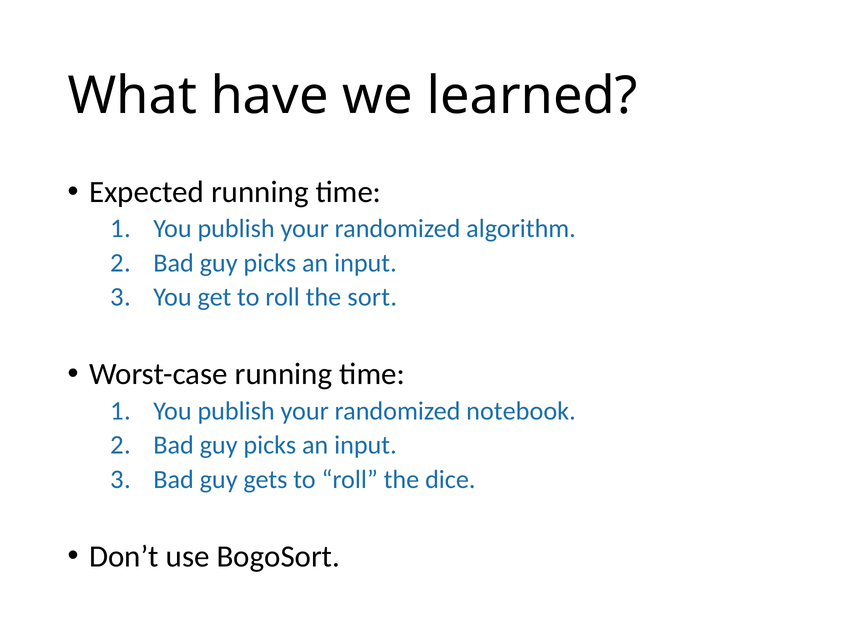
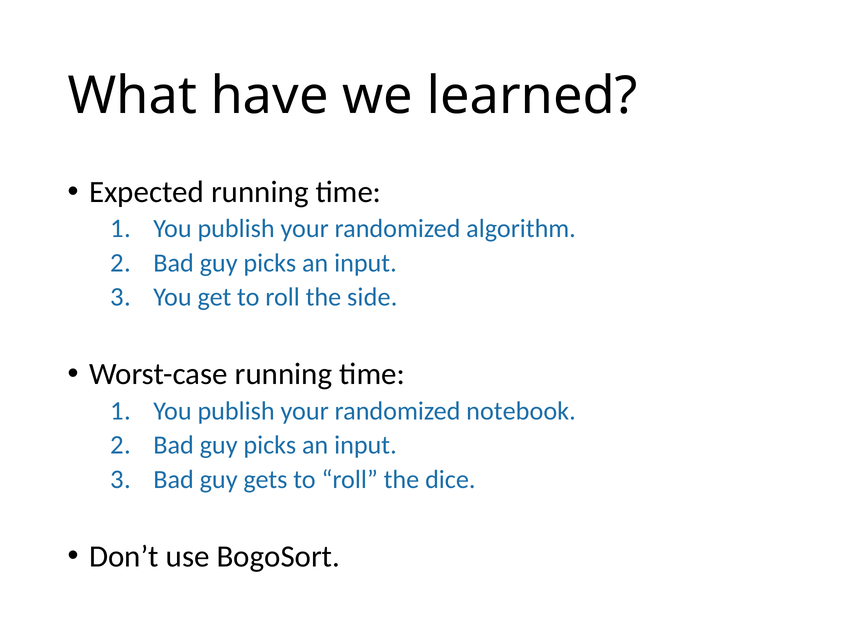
sort: sort -> side (372, 297)
